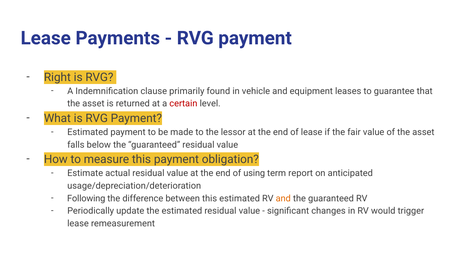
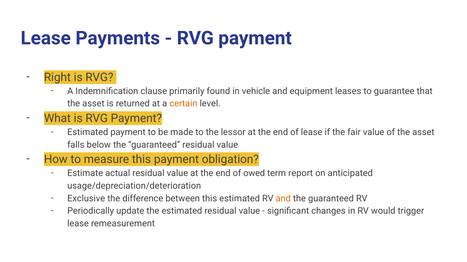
certain colour: red -> orange (183, 104)
using: using -> owed (254, 174)
Following: Following -> Exclusive (86, 199)
